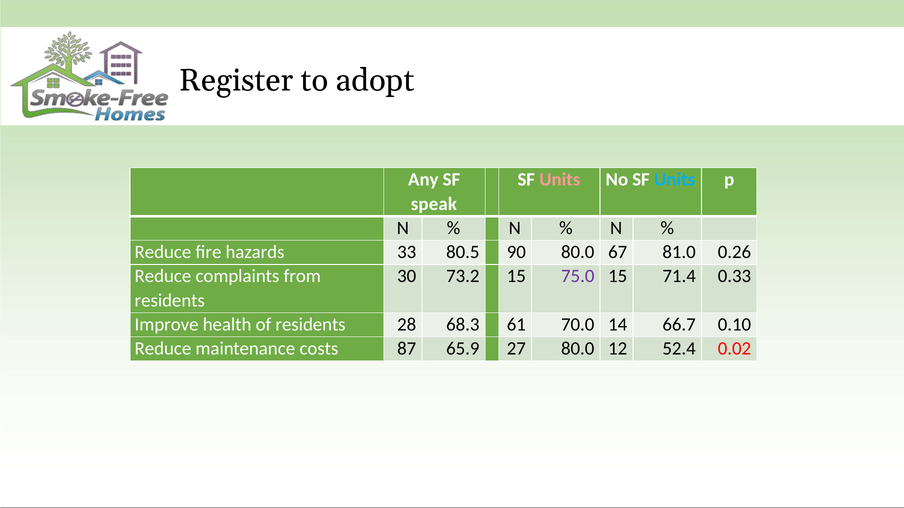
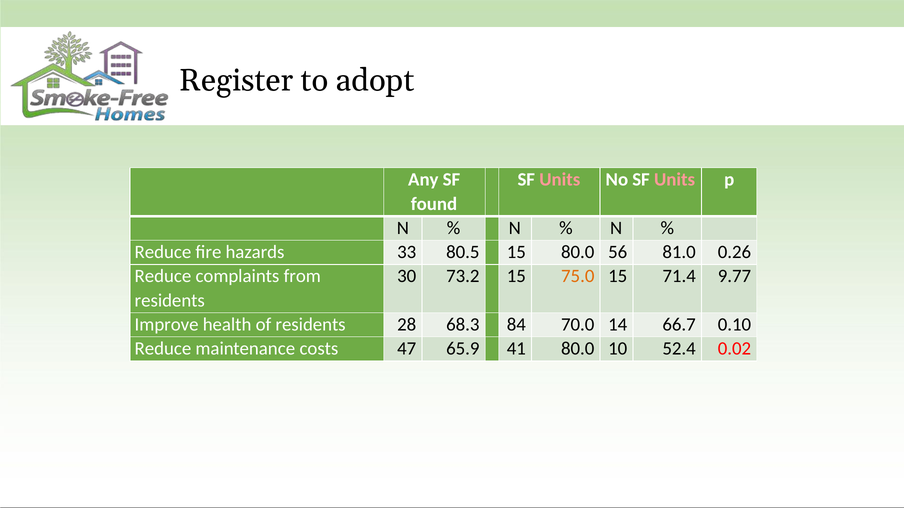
Units colour: light blue -> pink (675, 180)
speak: speak -> found (434, 204)
80.5 90: 90 -> 15 (516, 252)
67: 67 -> 56 (618, 252)
75.0 colour: purple -> orange (578, 276)
0.33: 0.33 -> 9.77 (734, 276)
61: 61 -> 84 (516, 325)
87: 87 -> 47 (407, 349)
27: 27 -> 41 (516, 349)
12: 12 -> 10 (618, 349)
